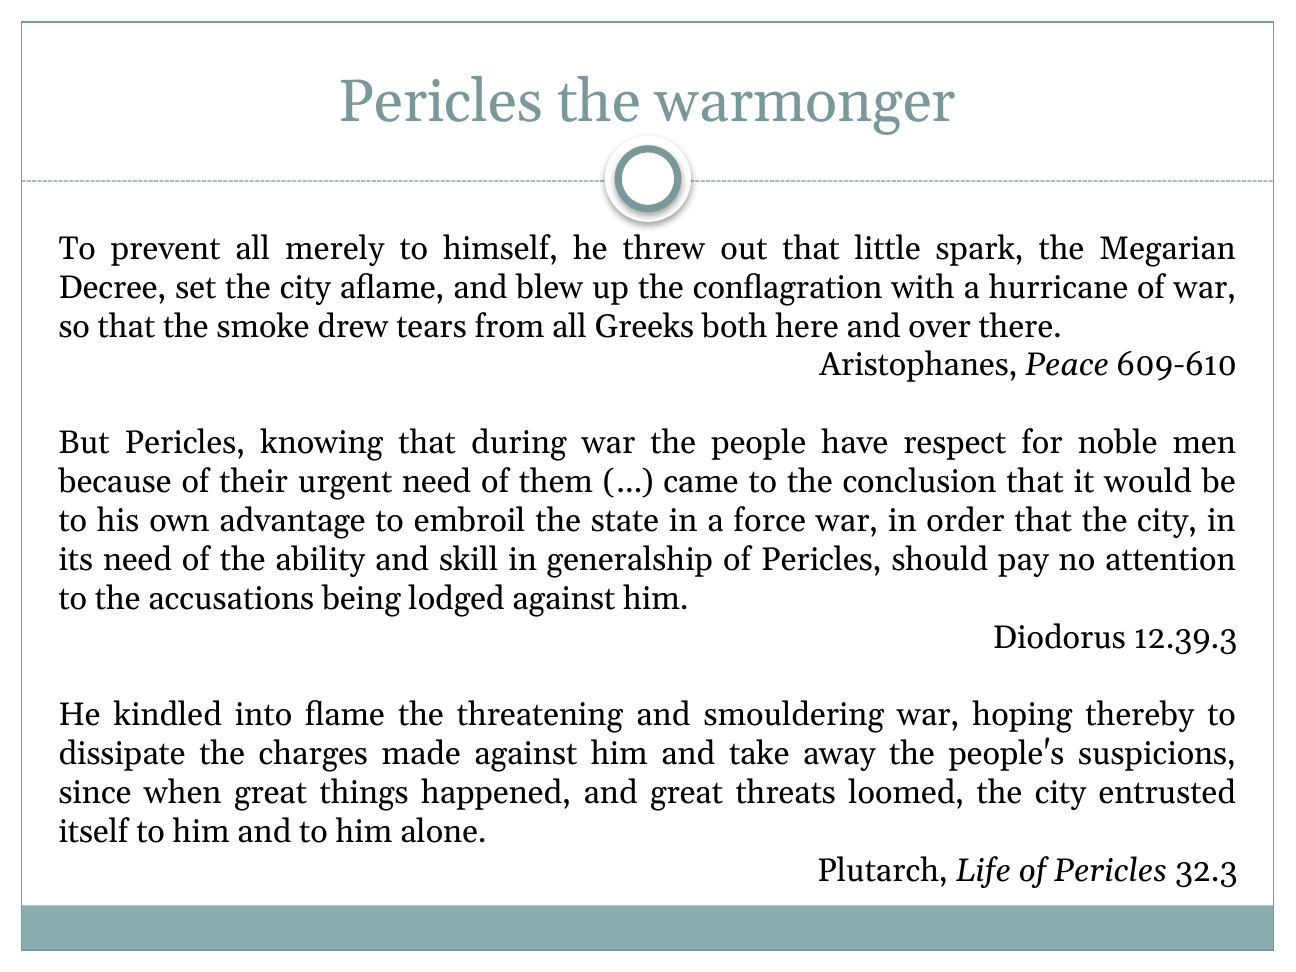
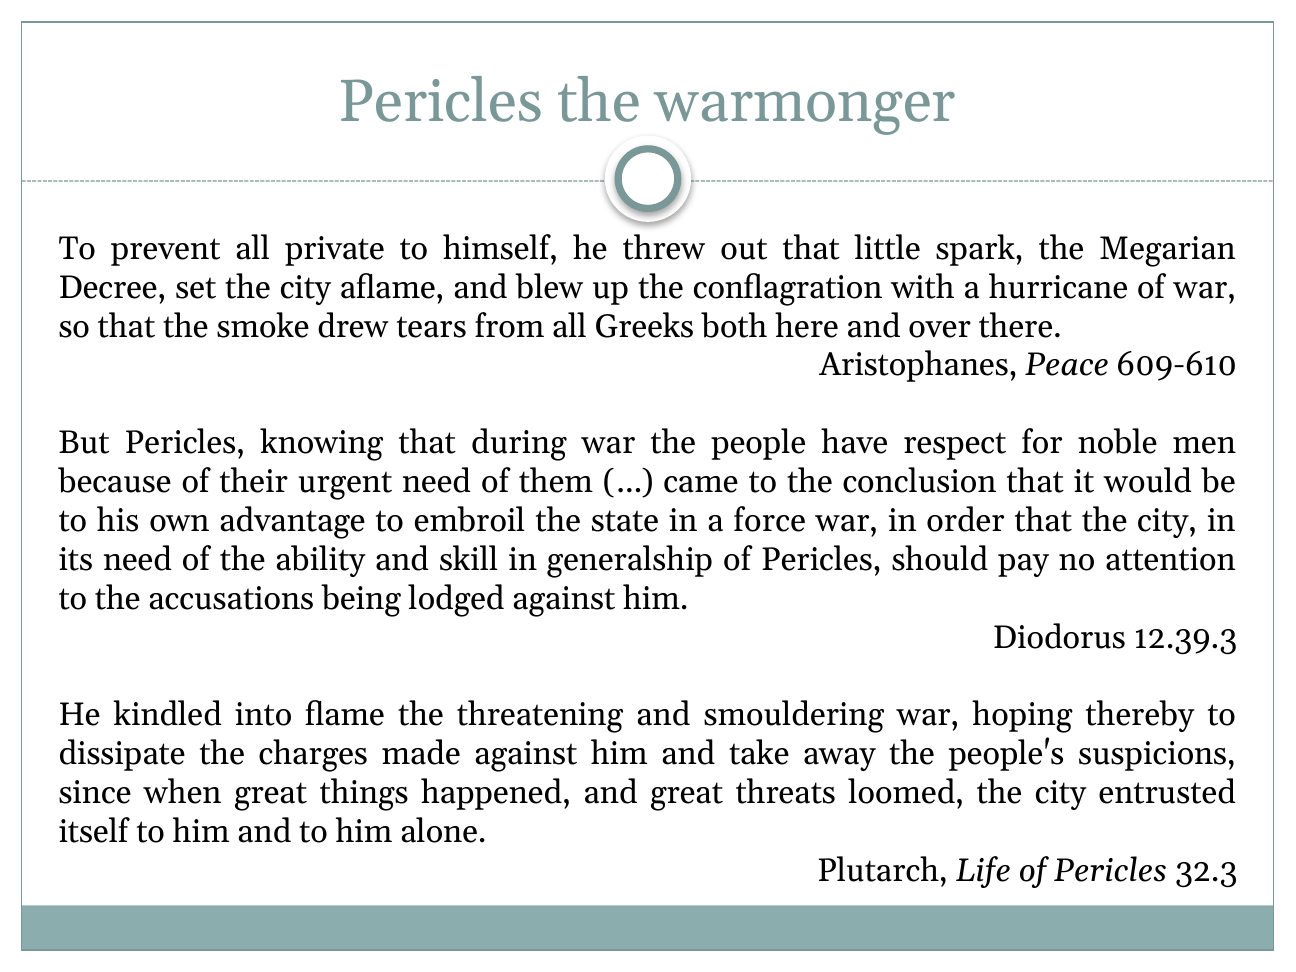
merely: merely -> private (335, 249)
